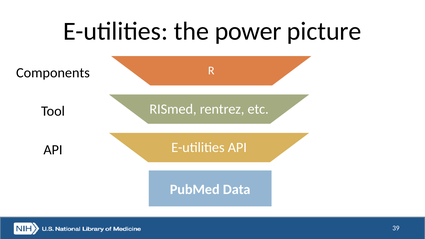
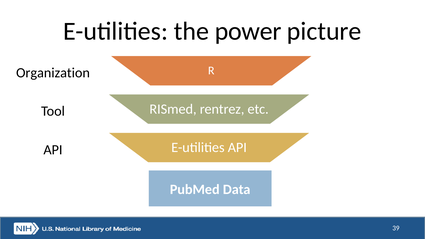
Components: Components -> Organization (53, 73)
